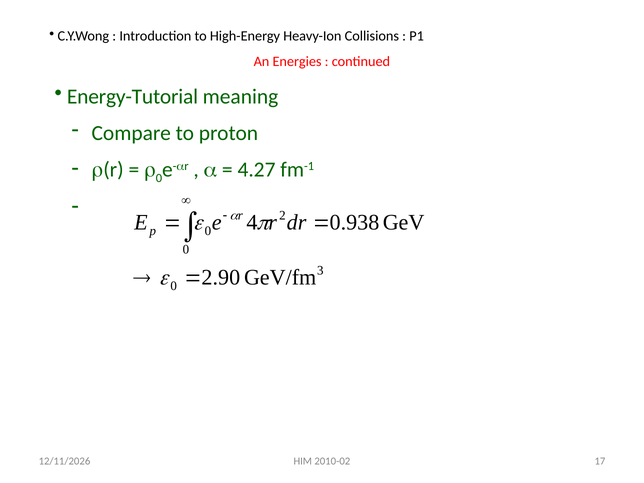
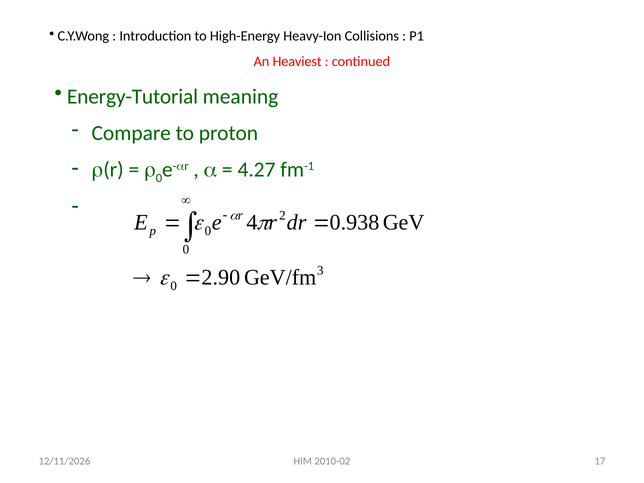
Energies: Energies -> Heaviest (297, 62)
